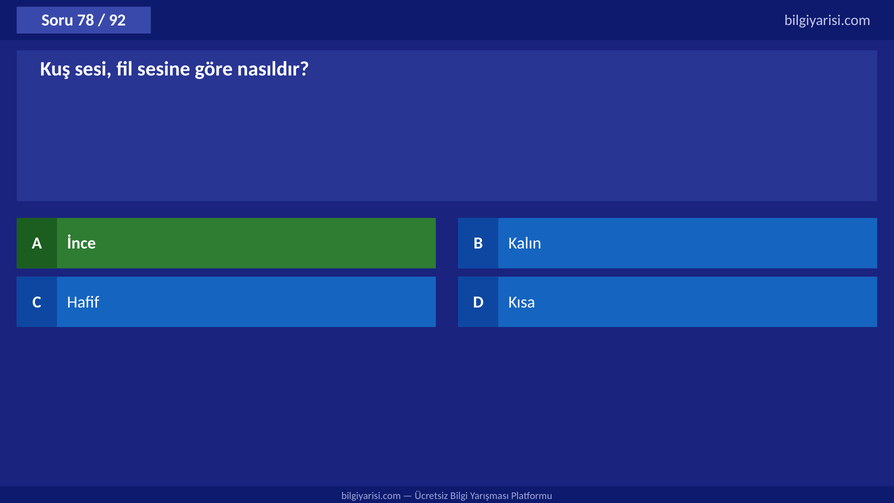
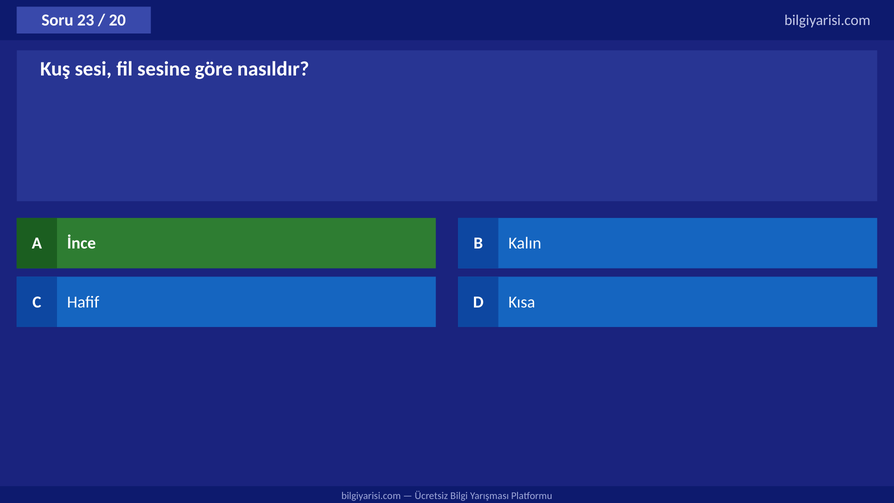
78: 78 -> 23 (86, 20)
92: 92 -> 20 (117, 20)
